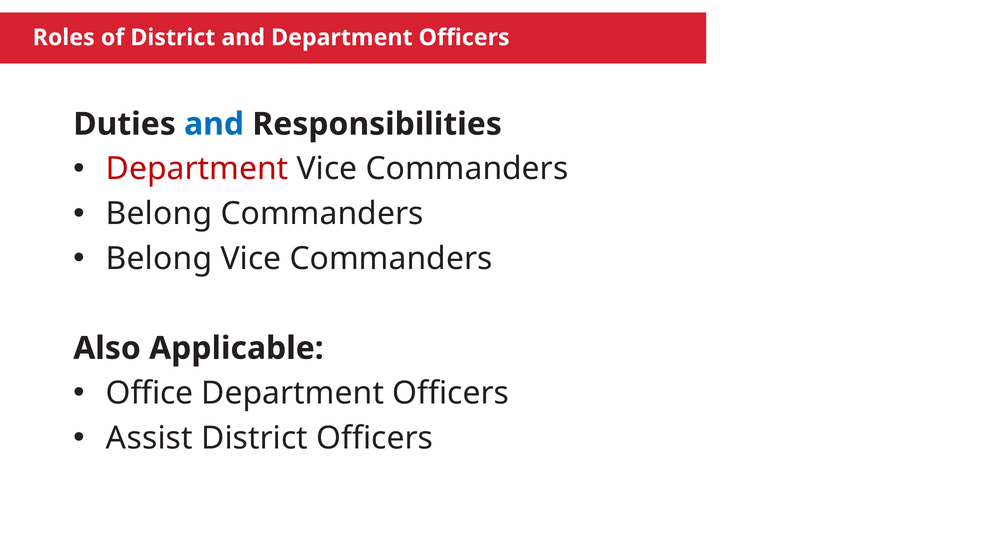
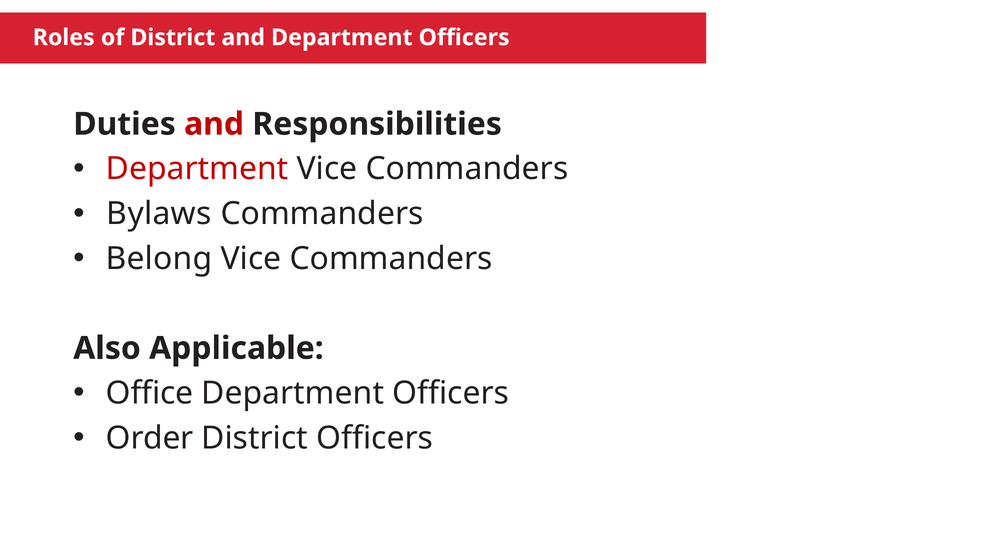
and colour: blue -> red (214, 124)
Belong: Belong -> Bylaws (159, 214)
Assist: Assist -> Order (150, 438)
